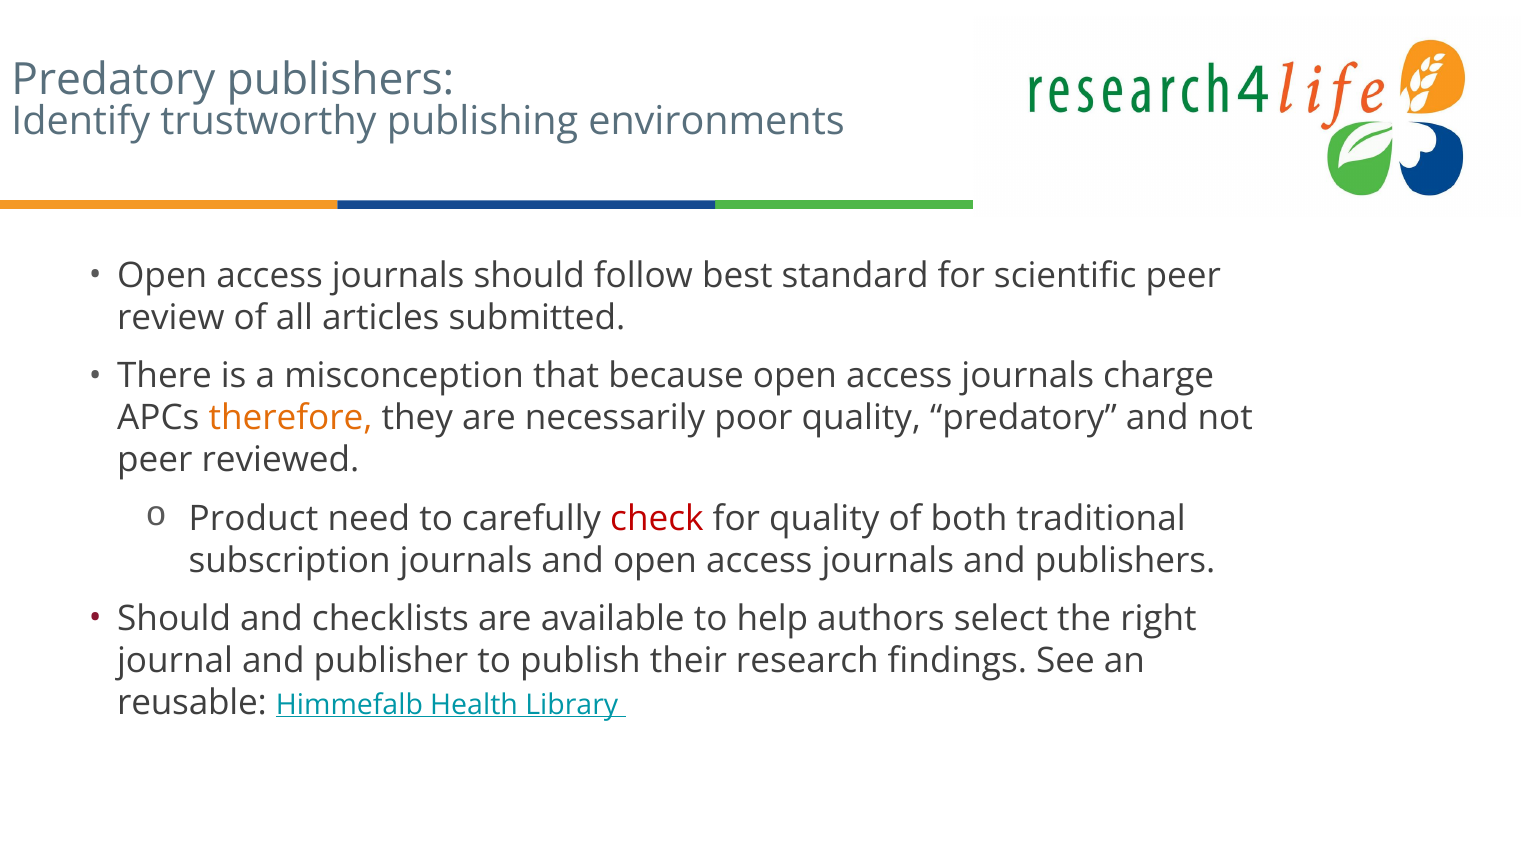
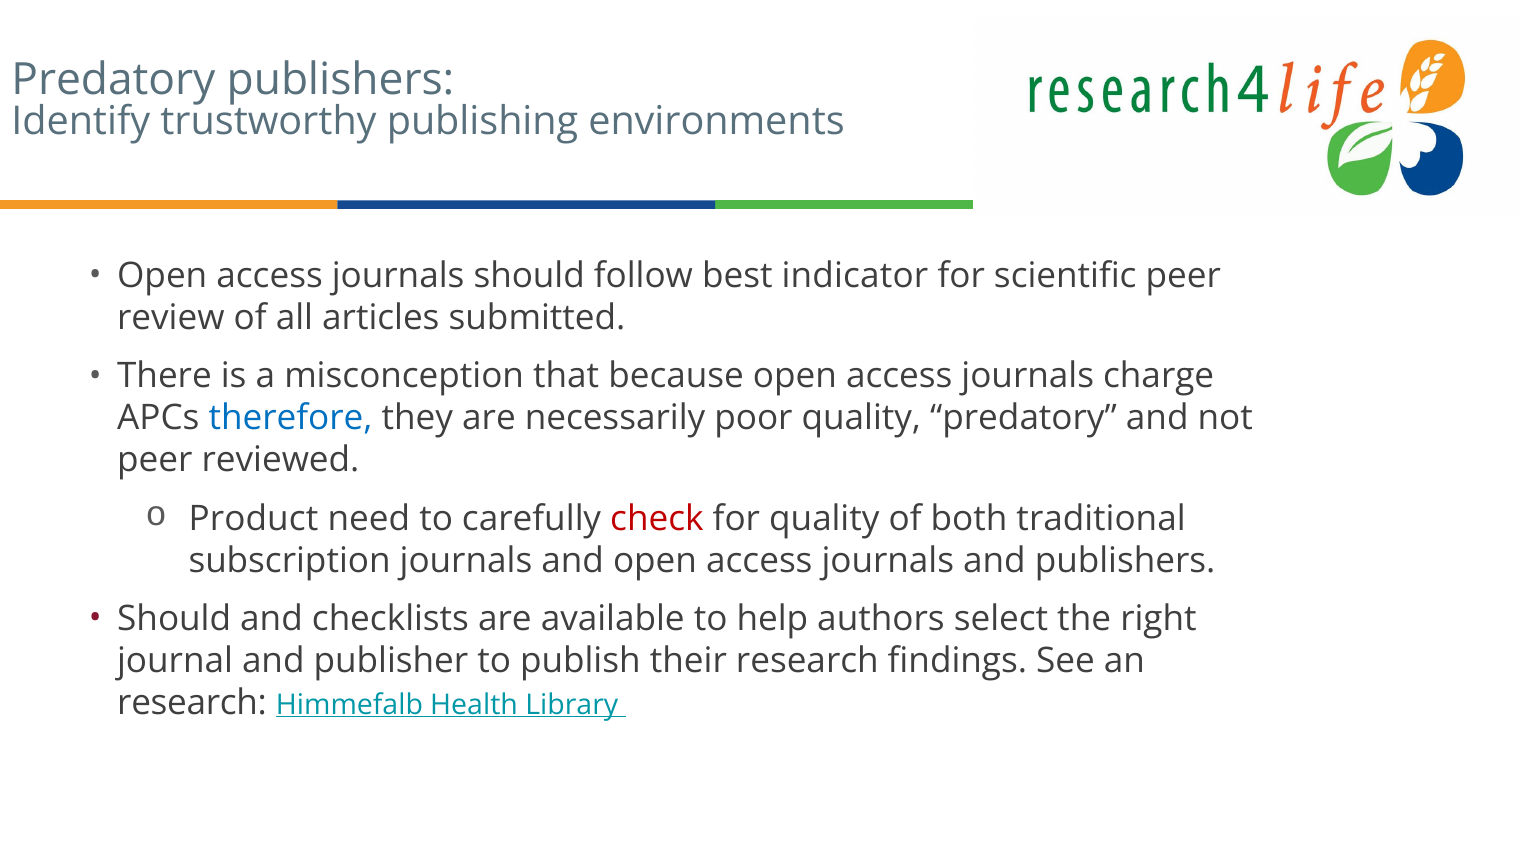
standard: standard -> indicator (855, 275)
therefore colour: orange -> blue (290, 418)
reusable: reusable -> research (192, 703)
